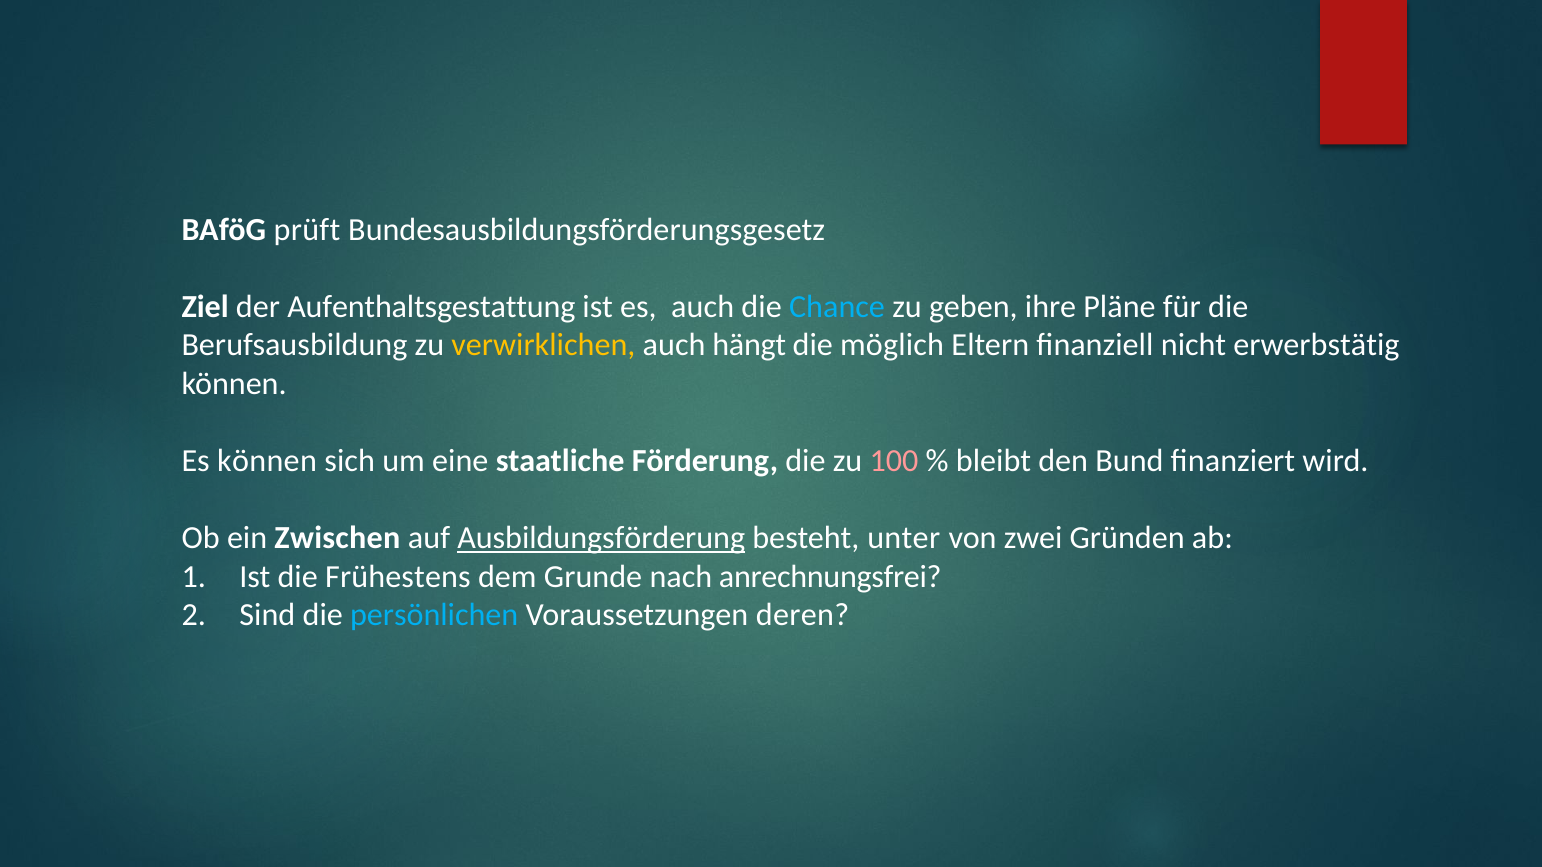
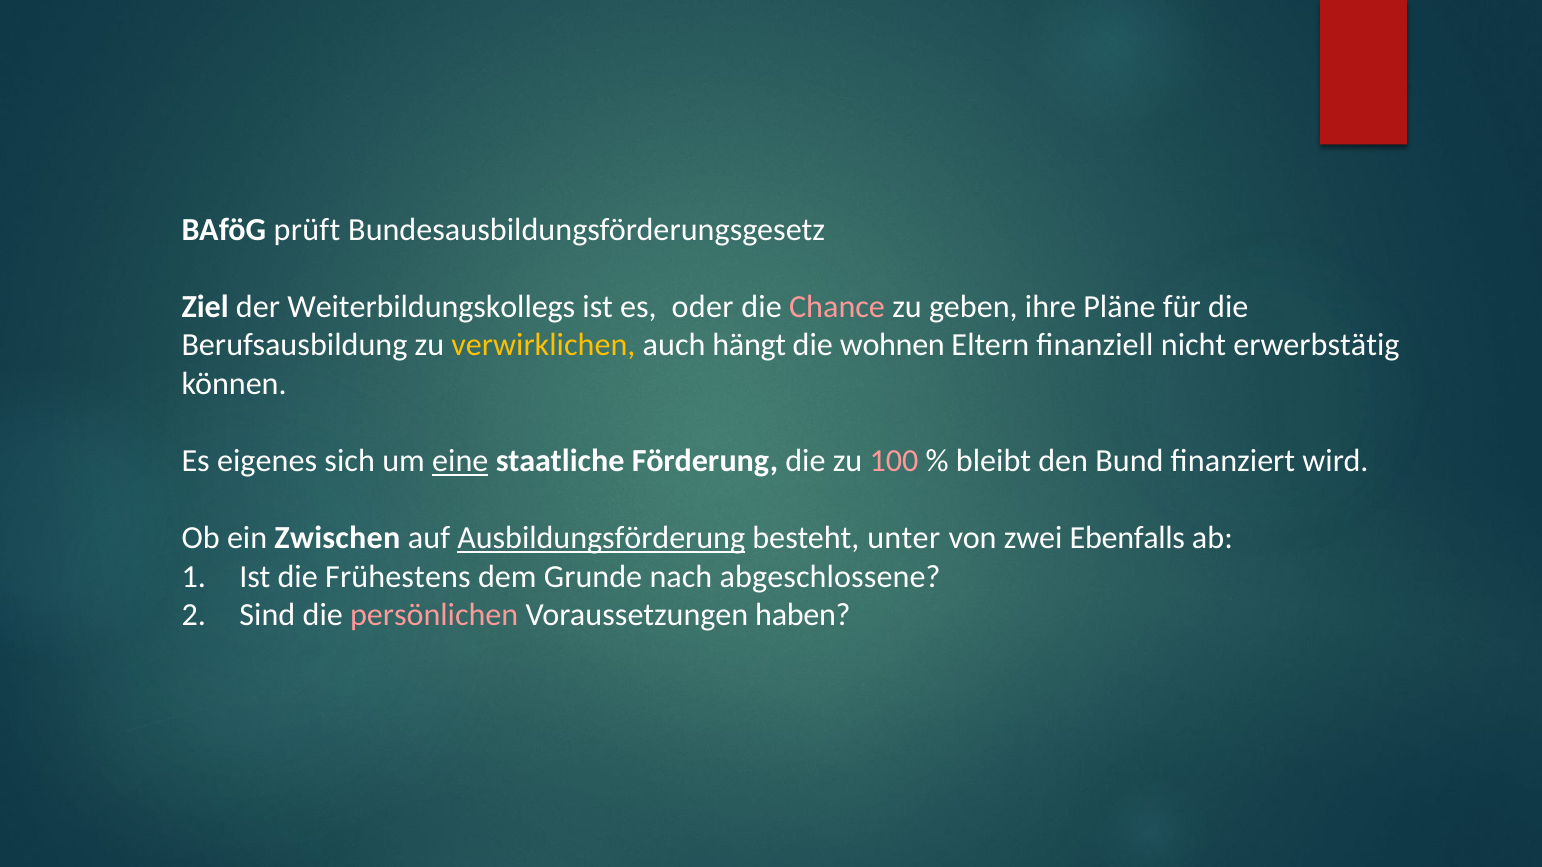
Aufenthaltsgestattung: Aufenthaltsgestattung -> Weiterbildungskollegs (431, 307)
es auch: auch -> oder (703, 307)
Chance colour: light blue -> pink (837, 307)
möglich: möglich -> wohnen (892, 345)
Es können: können -> eigenes (267, 461)
eine underline: none -> present (460, 461)
Gründen: Gründen -> Ebenfalls (1127, 538)
anrechnungsfrei: anrechnungsfrei -> abgeschlossene (830, 577)
persönlichen colour: light blue -> pink (434, 615)
deren: deren -> haben (803, 615)
